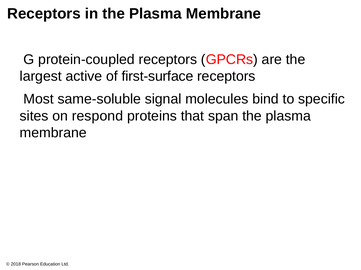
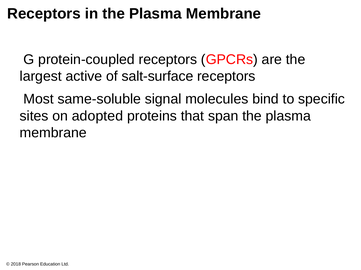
first-surface: first-surface -> salt-surface (157, 77)
respond: respond -> adopted (97, 116)
